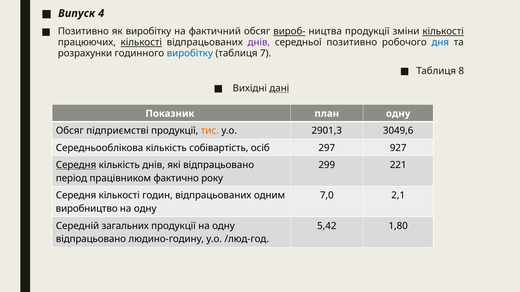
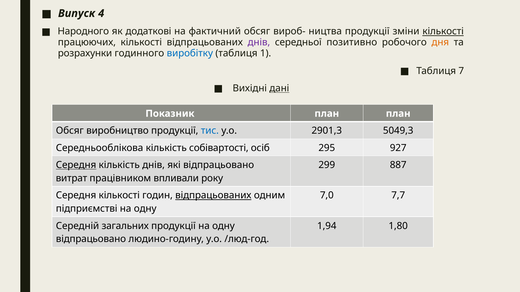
Позитивно: Позитивно -> Народного (83, 31)
як виробітку: виробітку -> додаткові (148, 31)
вироб- underline: present -> none (289, 31)
кількості underline: present -> none (141, 42)
дня colour: blue -> orange (440, 42)
7: 7 -> 1 (266, 53)
8: 8 -> 7 (461, 71)
план одну: одну -> план (398, 114)
підприємстві: підприємстві -> виробництво (117, 131)
тис colour: orange -> blue (210, 131)
3049,6: 3049,6 -> 5049,3 (398, 131)
собівартість: собівартість -> собівартості (219, 148)
297: 297 -> 295 (327, 148)
221: 221 -> 887 (398, 165)
період: період -> витрат (71, 179)
фактично: фактично -> впливали (176, 179)
відпрацьованих underline: none -> present (213, 196)
2,1: 2,1 -> 7,7 (398, 196)
виробництво: виробництво -> підприємстві (87, 209)
5,42: 5,42 -> 1,94 (327, 226)
